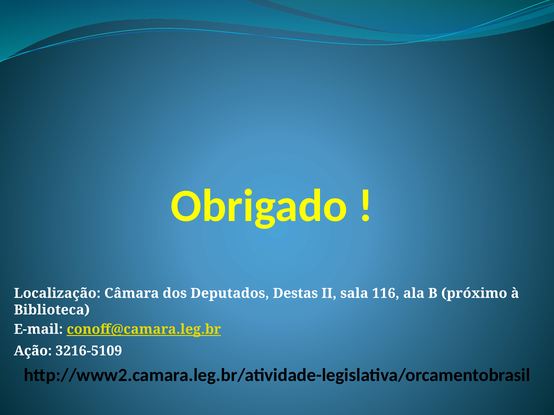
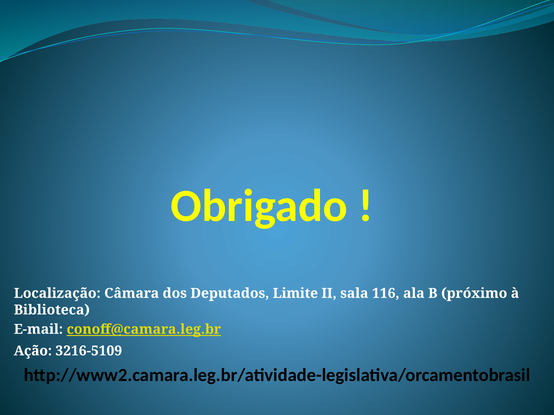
Destas: Destas -> Limite (295, 294)
